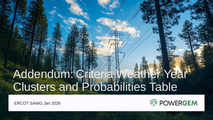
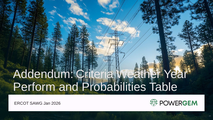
Clusters: Clusters -> Perform (34, 87)
